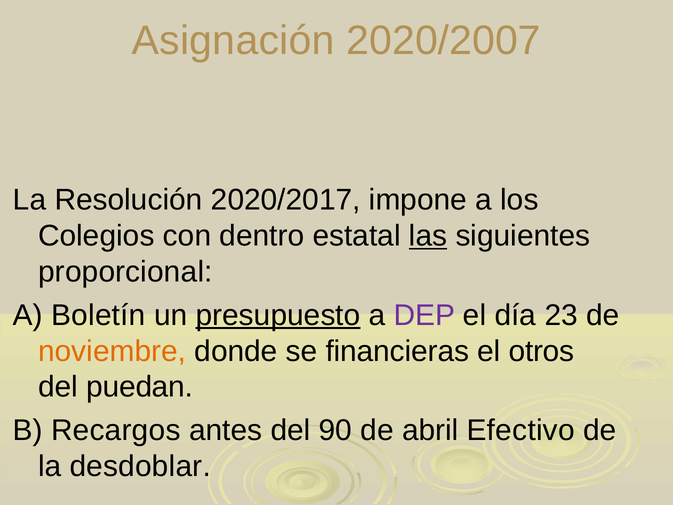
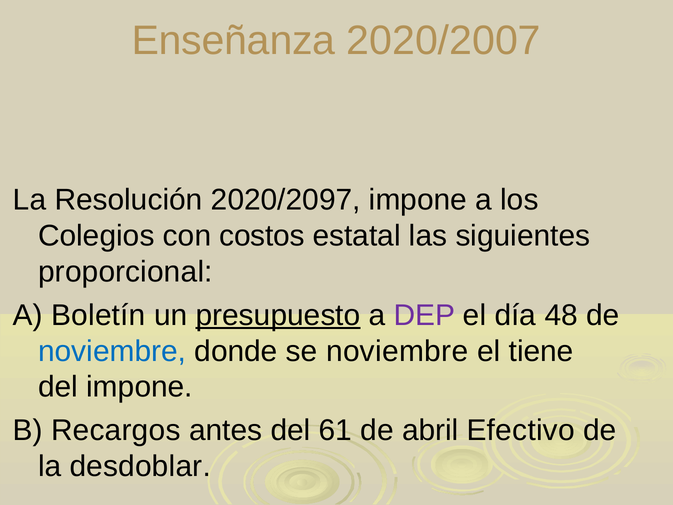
Asignación: Asignación -> Enseñanza (233, 41)
2020/2017: 2020/2017 -> 2020/2097 (286, 200)
dentro: dentro -> costos (262, 236)
las underline: present -> none (428, 236)
23: 23 -> 48 (561, 315)
noviembre colour: orange -> blue (112, 351)
se financieras: financieras -> noviembre (397, 351)
otros: otros -> tiene (541, 351)
del puedan: puedan -> impone (140, 387)
90: 90 -> 61 (335, 430)
